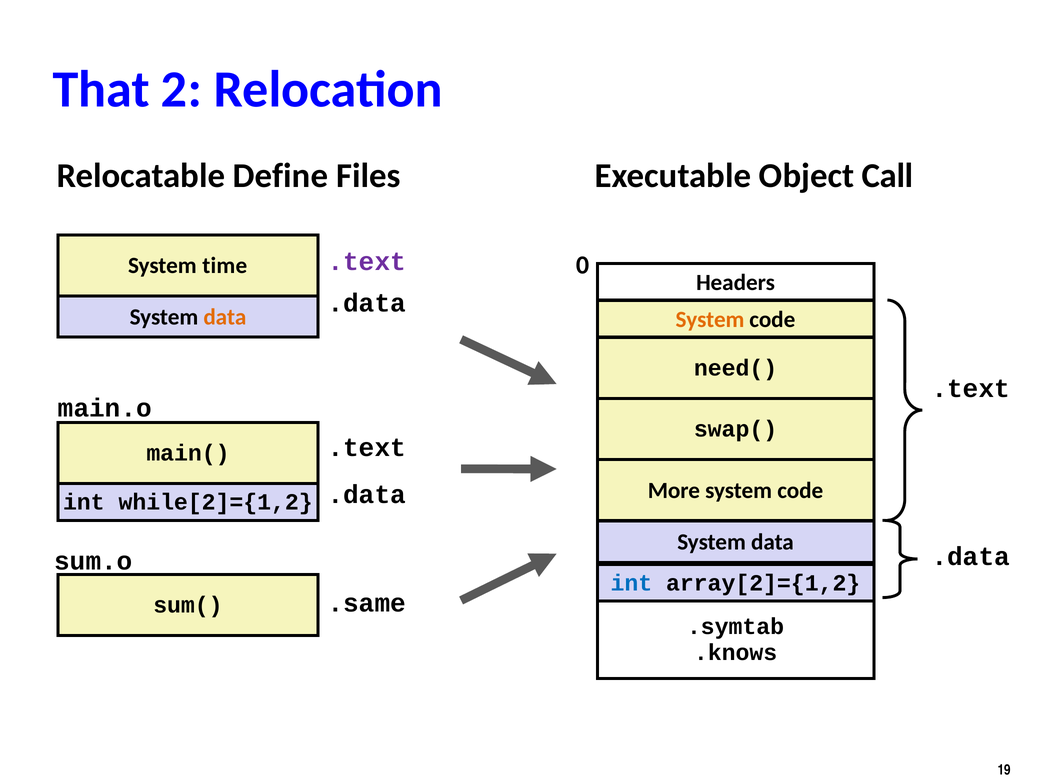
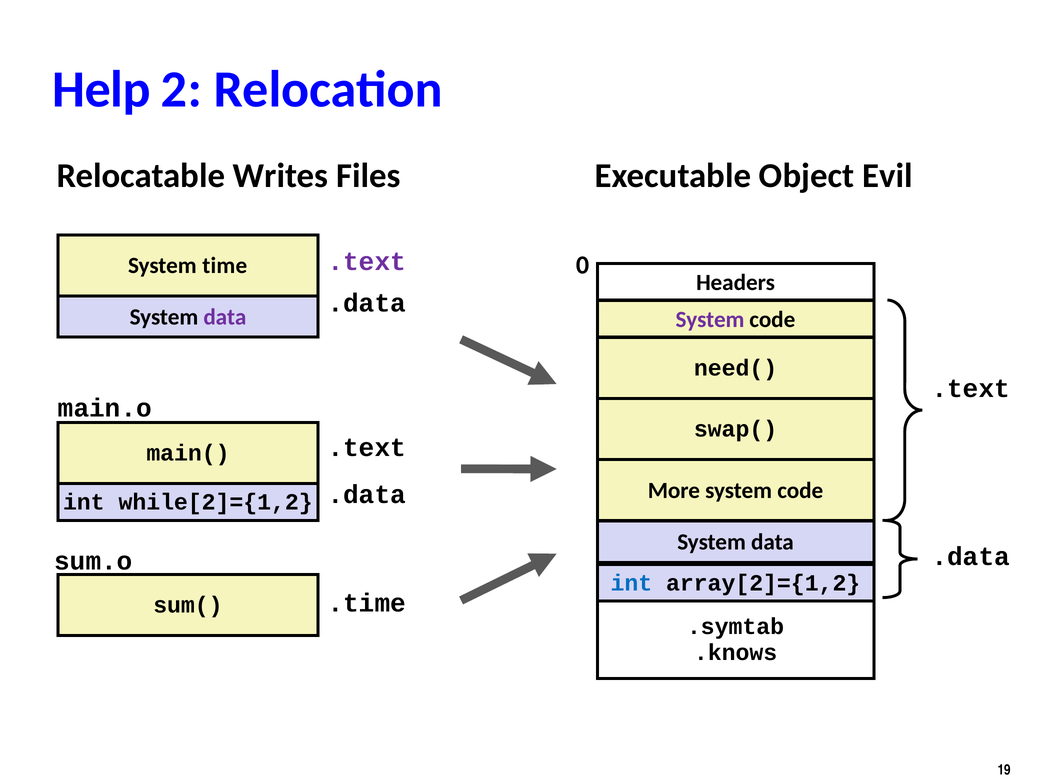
That: That -> Help (101, 90)
Define: Define -> Writes (281, 176)
Call: Call -> Evil (887, 176)
data colour: orange -> purple (225, 317)
System colour: orange -> purple (710, 319)
.same: .same -> .time (367, 603)
